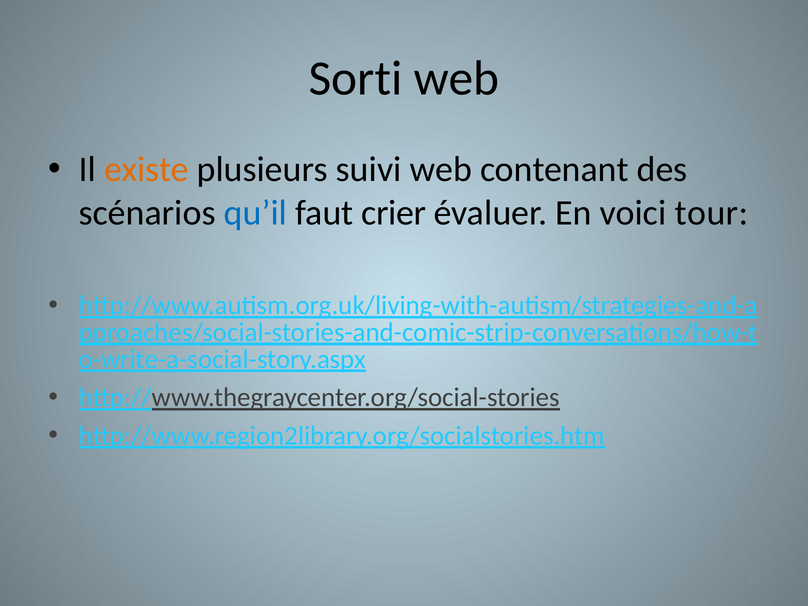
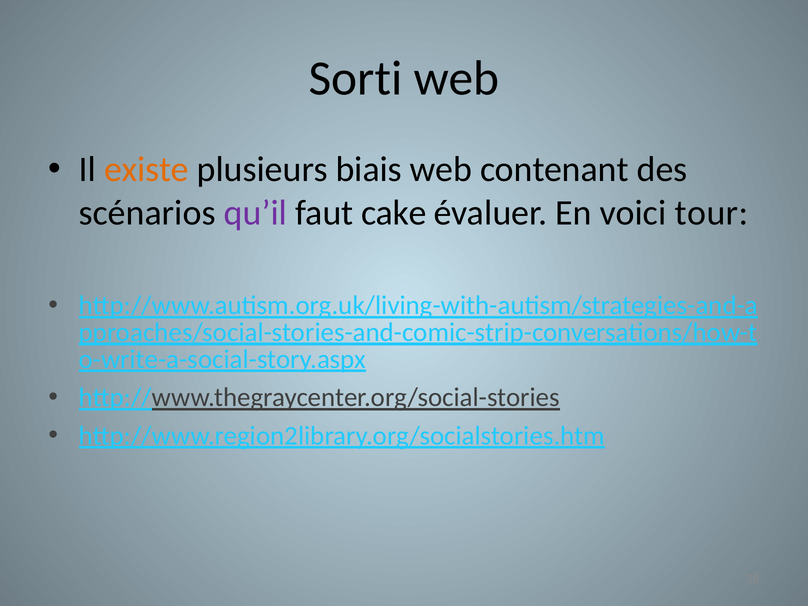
suivi: suivi -> biais (369, 170)
qu’il colour: blue -> purple (255, 213)
crier: crier -> cake (394, 213)
